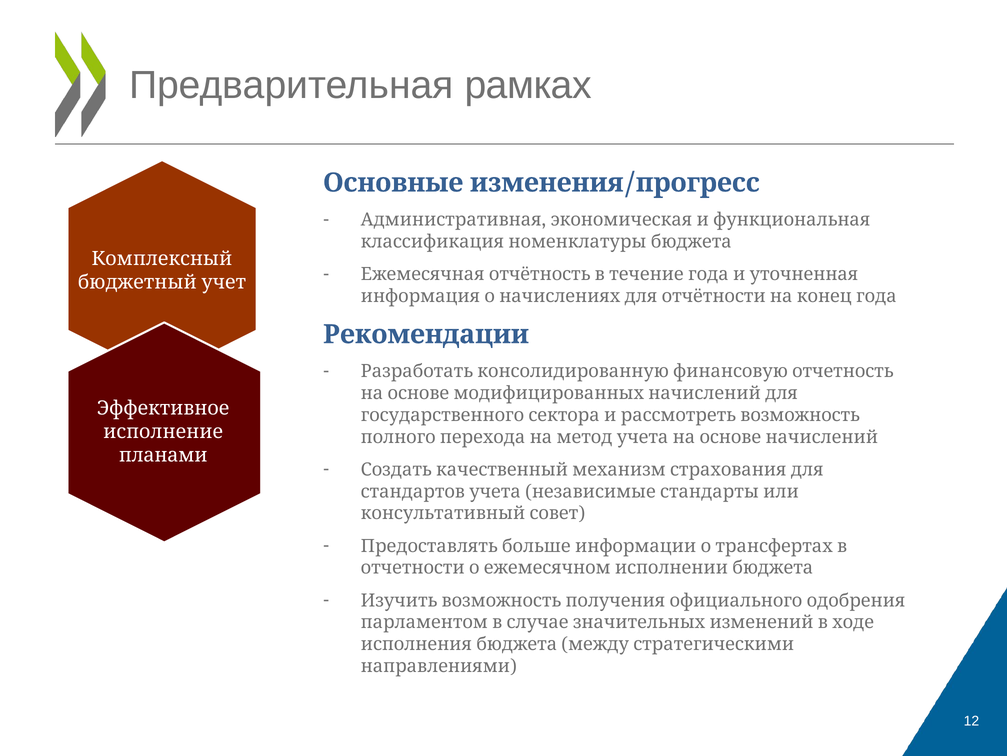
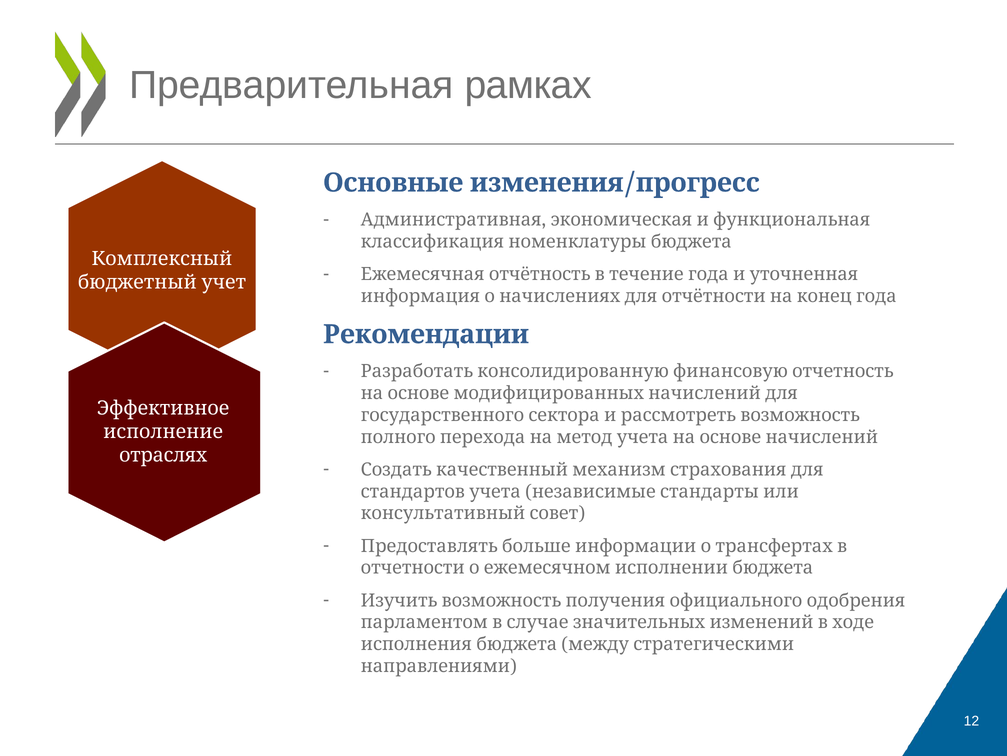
планами: планами -> отраслях (163, 455)
